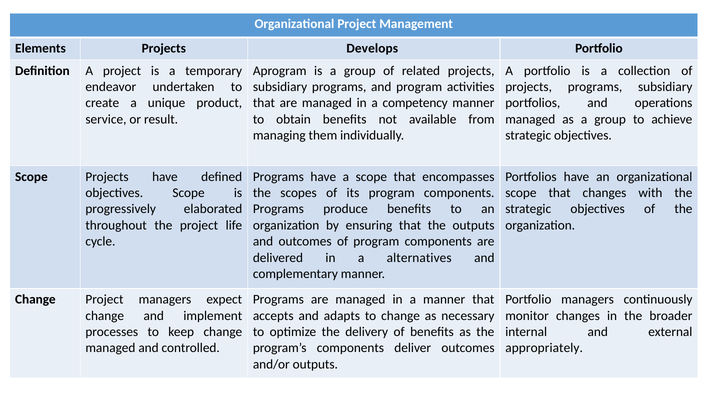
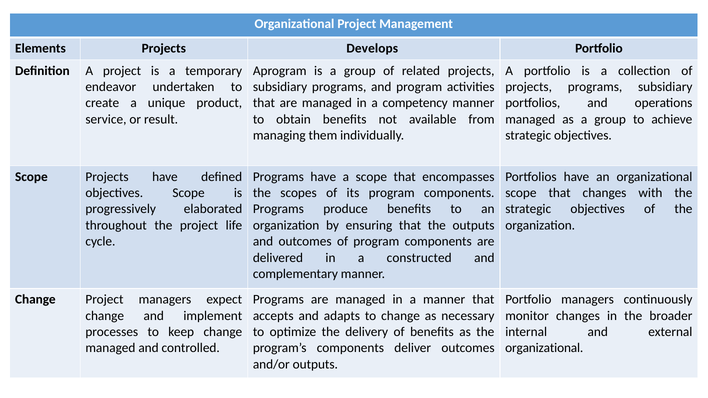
alternatives: alternatives -> constructed (419, 258)
appropriately: appropriately -> organizational (544, 348)
